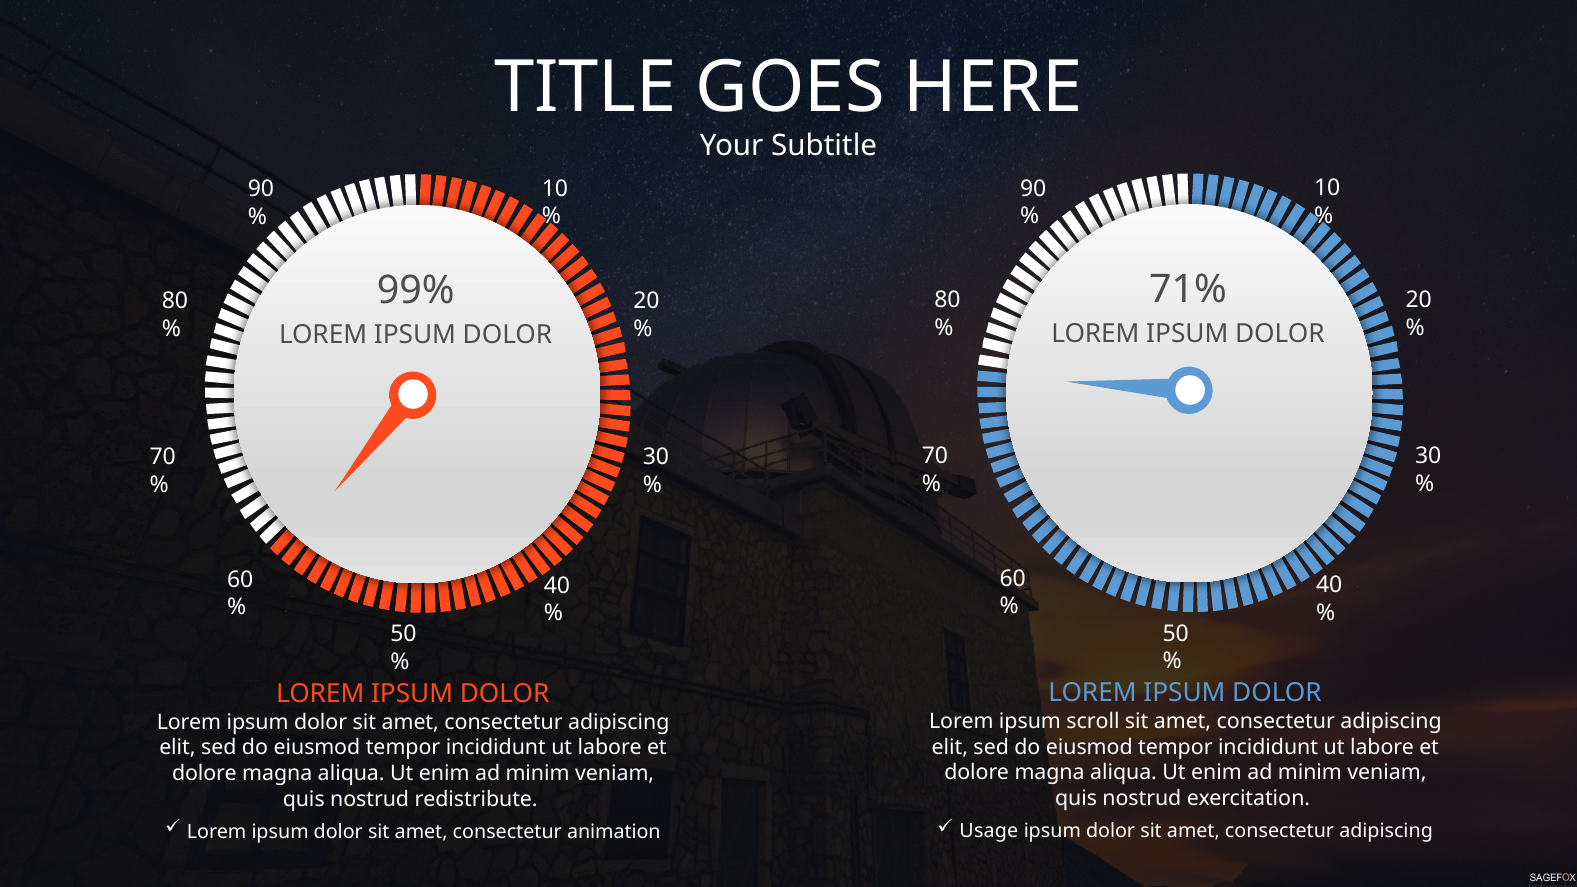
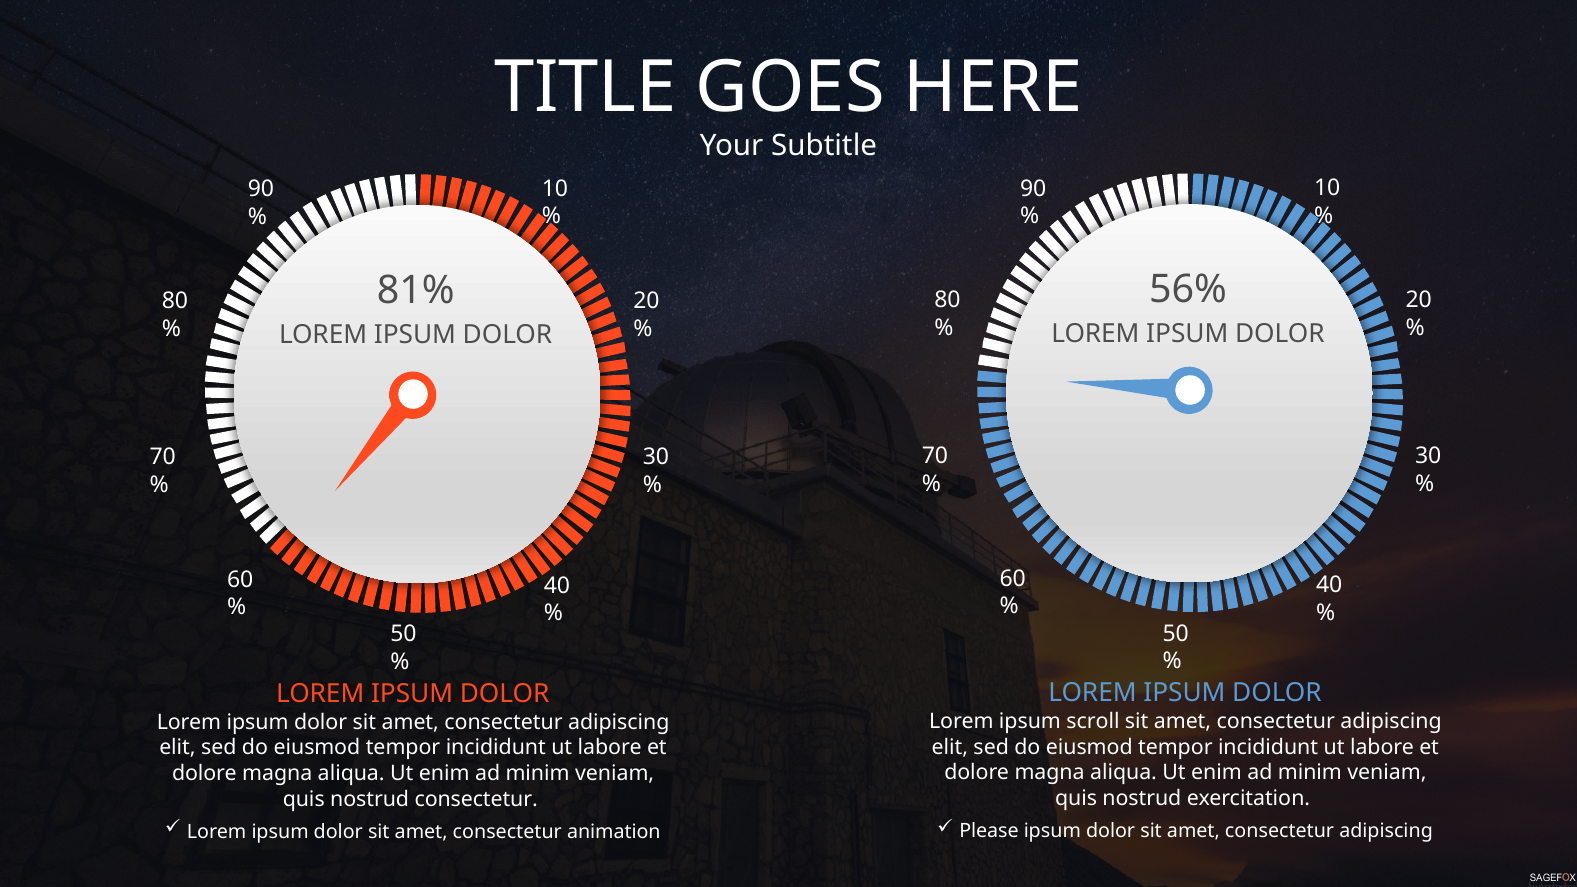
71%: 71% -> 56% (1188, 290)
99%: 99% -> 81% (416, 291)
nostrud redistribute: redistribute -> consectetur (476, 799)
Usage: Usage -> Please (989, 831)
